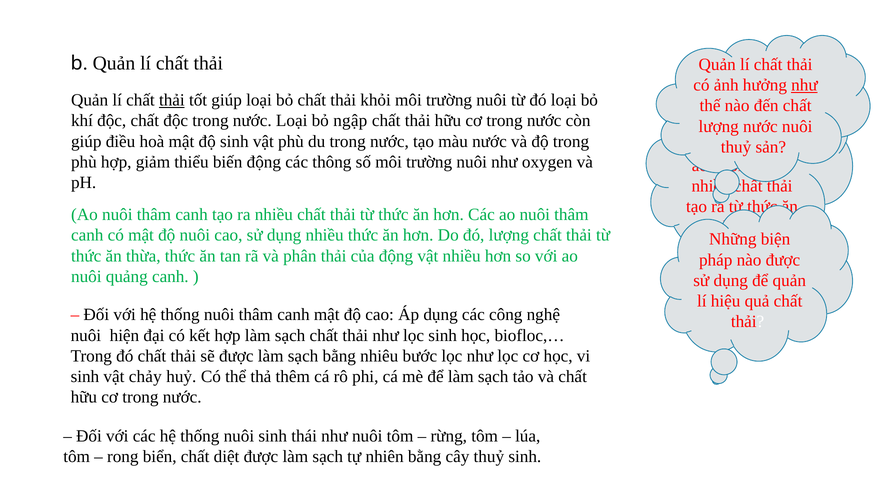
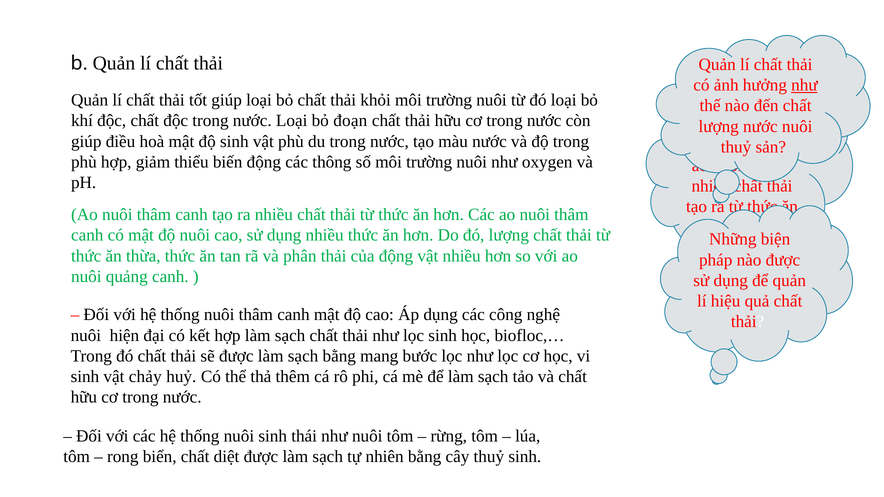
thải underline: present -> none (172, 100)
ngập: ngập -> đoạn (350, 121)
nhiêu: nhiêu -> mang (379, 356)
